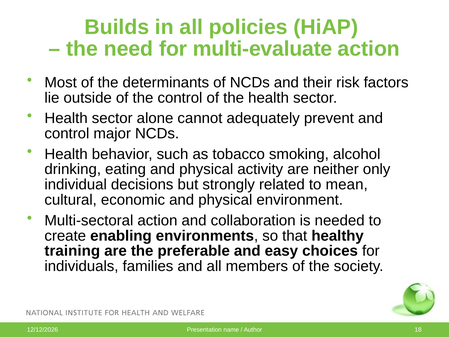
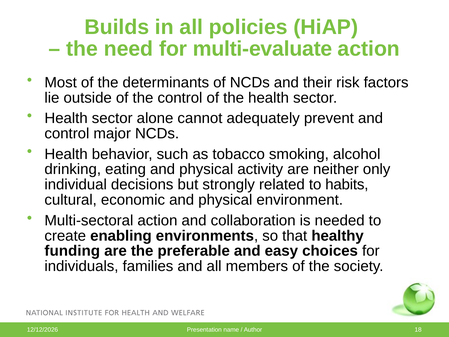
mean: mean -> habits (347, 185)
training: training -> funding (72, 251)
